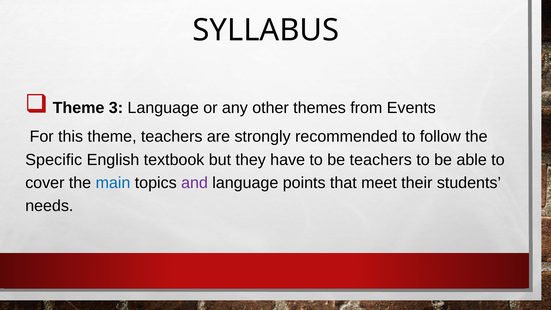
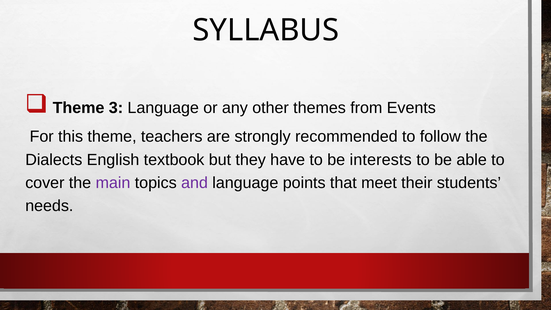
Specific: Specific -> Dialects (54, 160)
be teachers: teachers -> interests (381, 160)
main colour: blue -> purple (113, 183)
